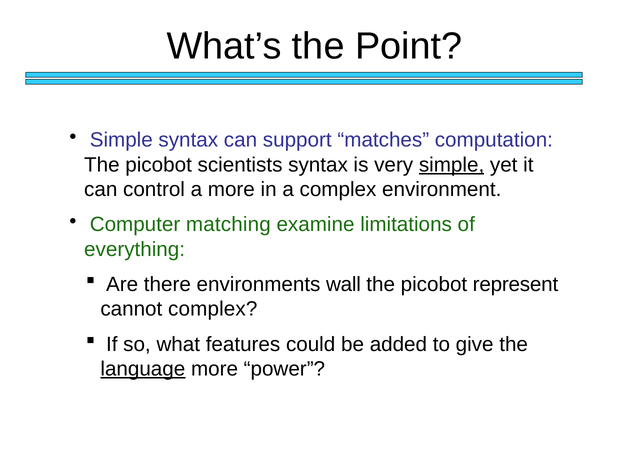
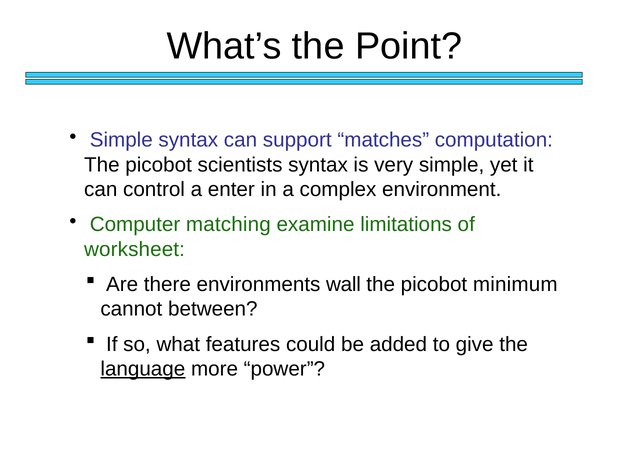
simple underline: present -> none (452, 165)
a more: more -> enter (231, 190)
everything: everything -> worksheet (135, 249)
represent: represent -> minimum (515, 285)
cannot complex: complex -> between (213, 309)
